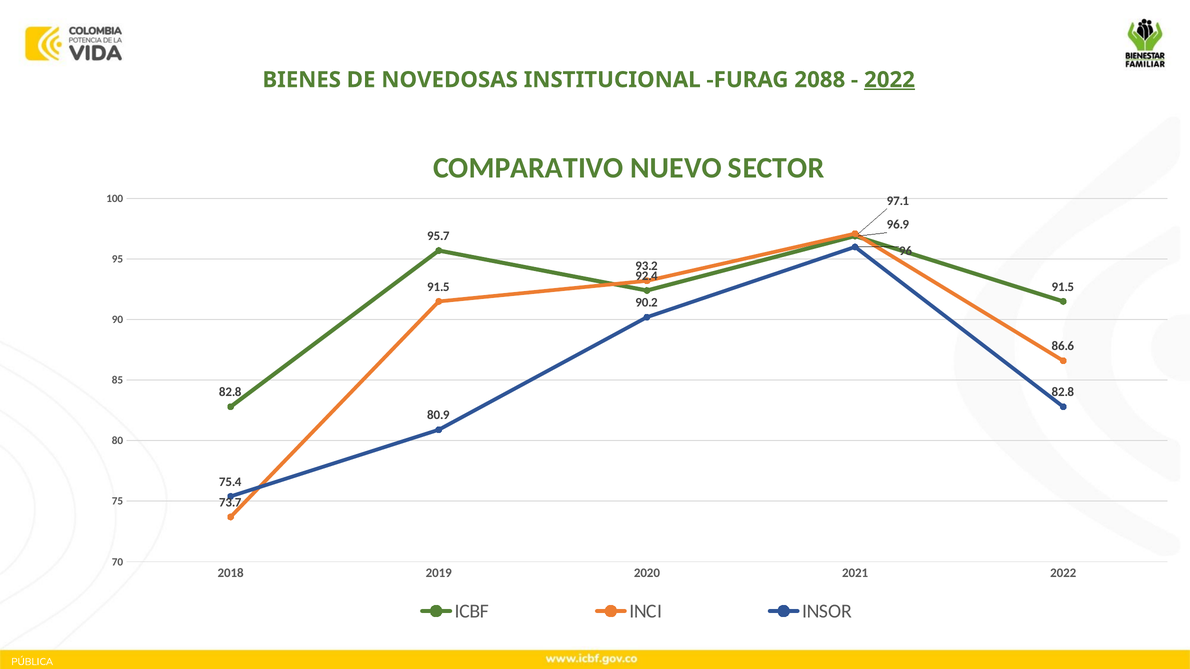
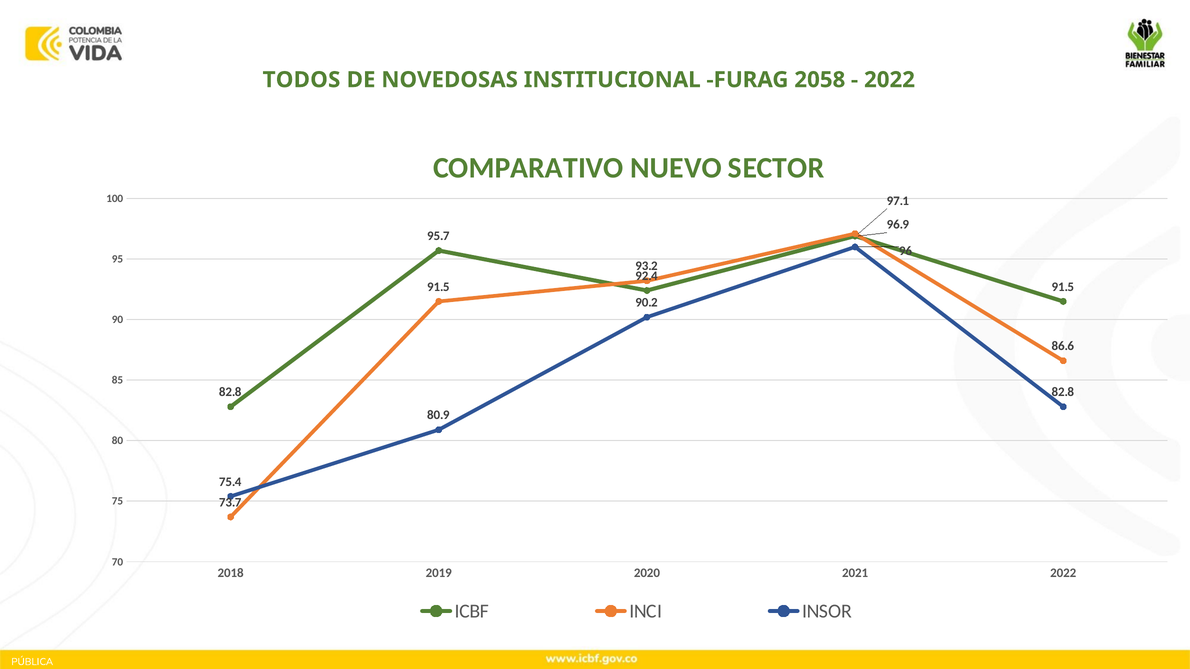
BIENES: BIENES -> TODOS (302, 80)
2088: 2088 -> 2058 (820, 80)
2022 underline: present -> none (890, 80)
